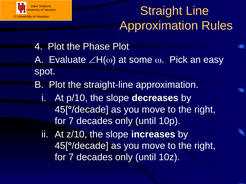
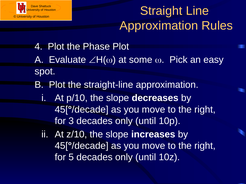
7: 7 -> 3 (71, 121)
7: 7 -> 5 (71, 158)
